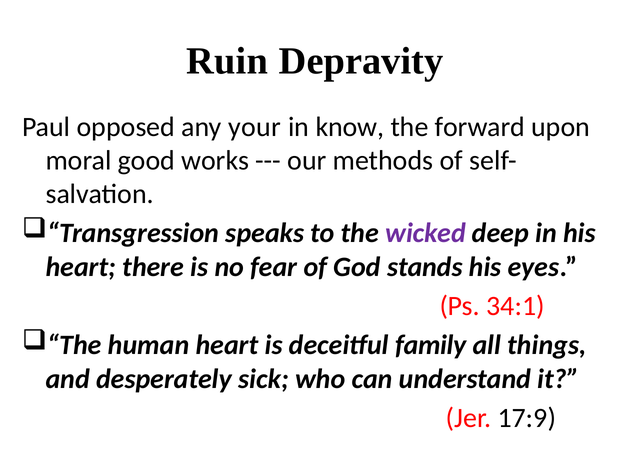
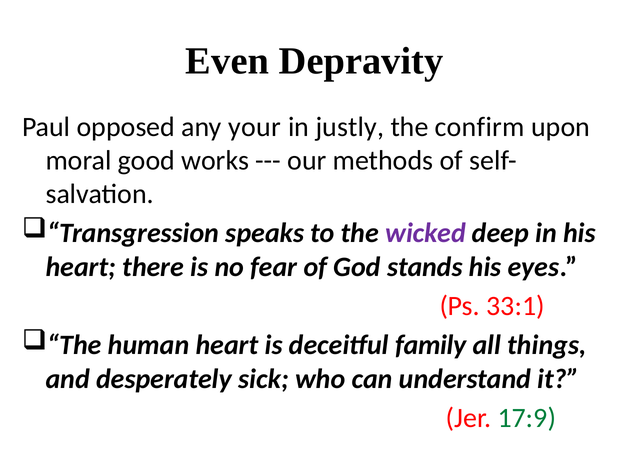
Ruin: Ruin -> Even (227, 61)
know: know -> justly (350, 127)
forward: forward -> confirm (480, 127)
34:1: 34:1 -> 33:1 (516, 306)
17:9 colour: black -> green (527, 418)
